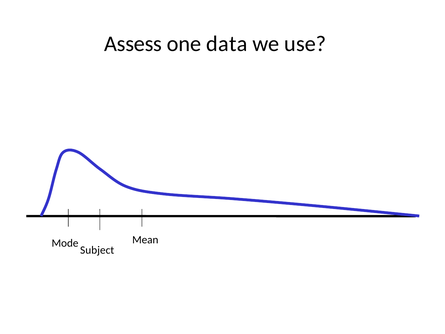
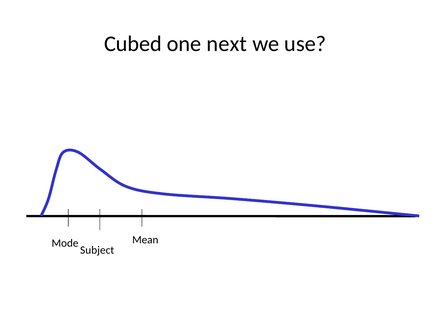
Assess: Assess -> Cubed (133, 44)
data: data -> next (227, 44)
